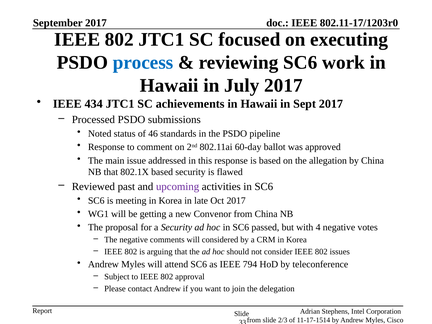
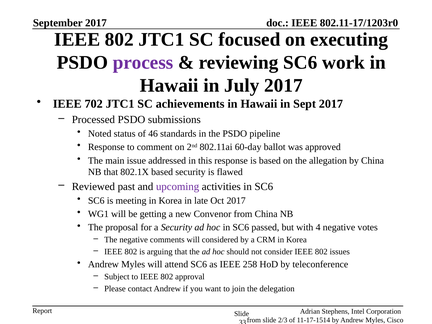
process colour: blue -> purple (143, 63)
434: 434 -> 702 (94, 104)
794: 794 -> 258 (250, 264)
